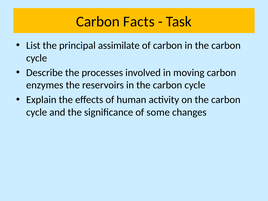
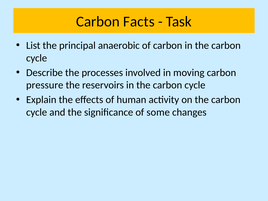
assimilate: assimilate -> anaerobic (119, 46)
enzymes: enzymes -> pressure (45, 85)
